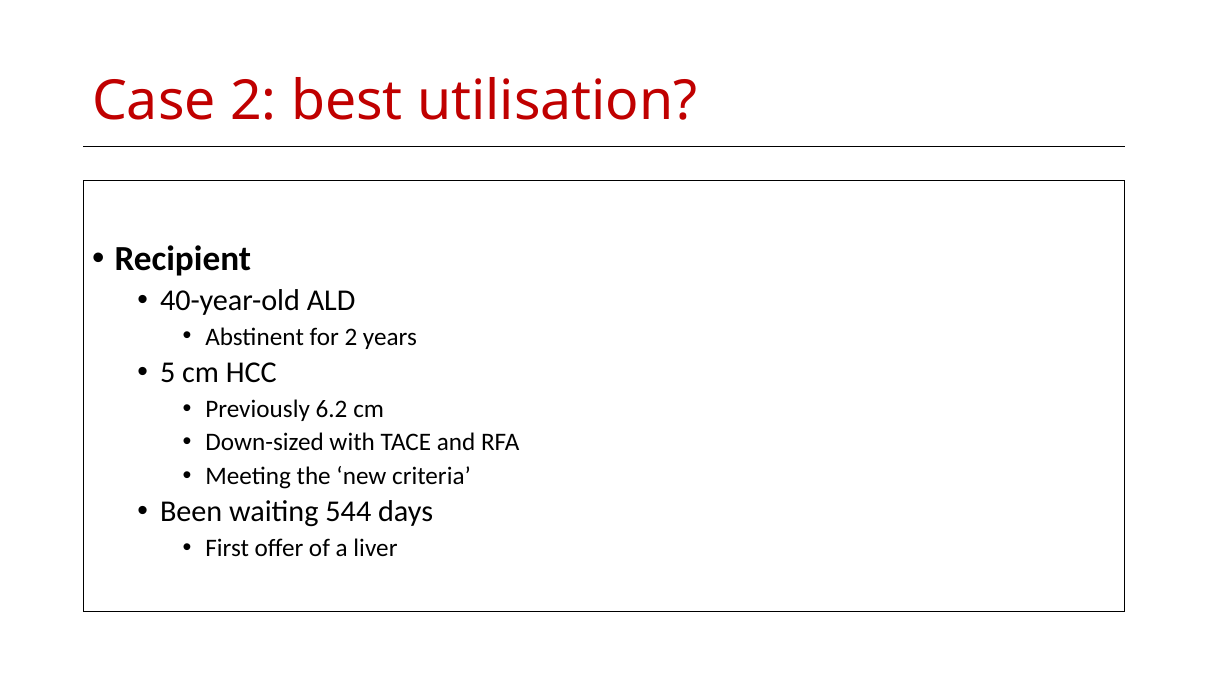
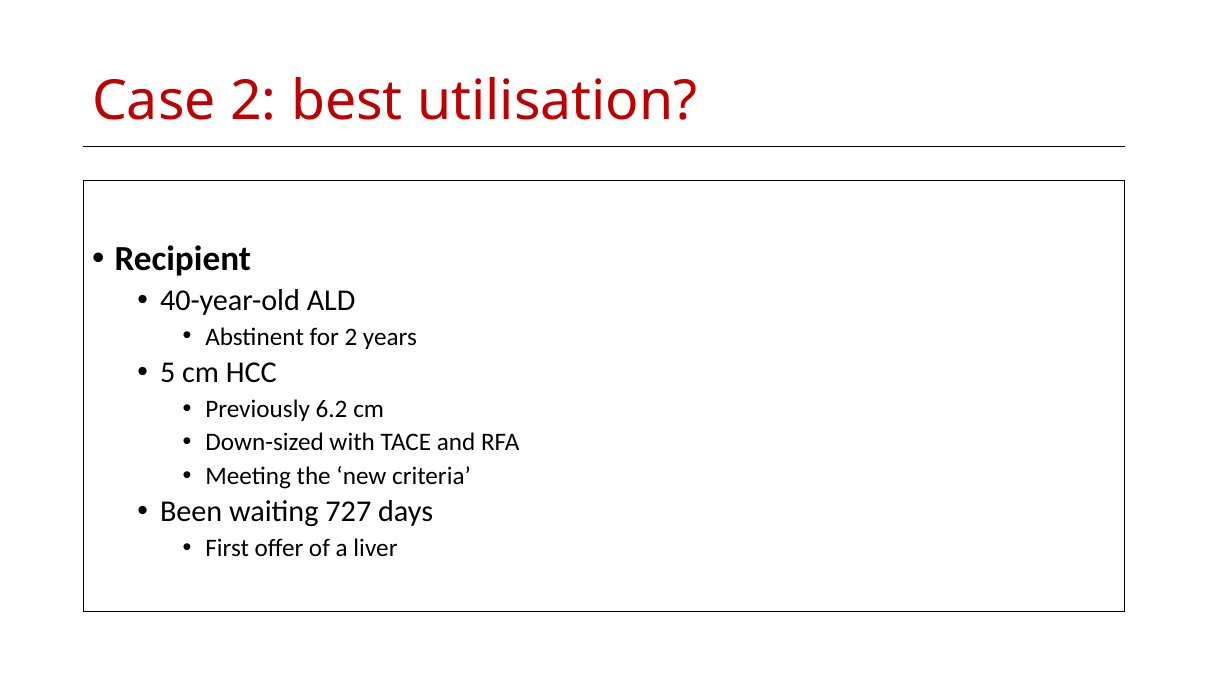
544: 544 -> 727 (348, 512)
